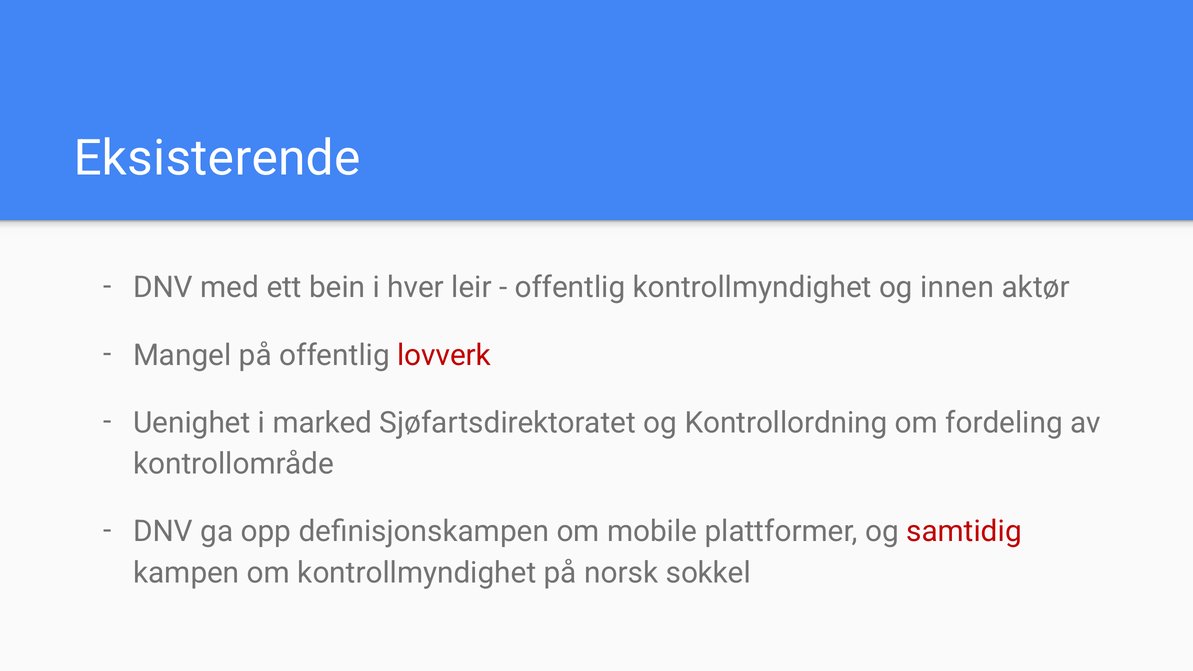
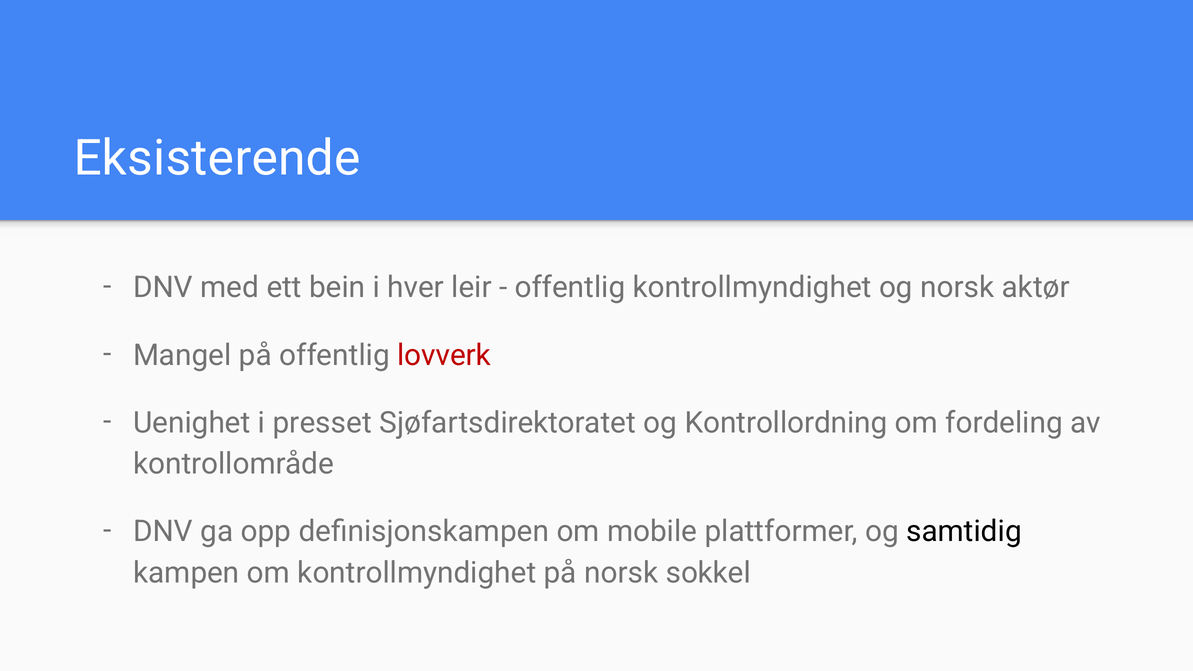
og innen: innen -> norsk (957, 288)
marked: marked -> presset (322, 423)
samtidig colour: red -> black (964, 532)
